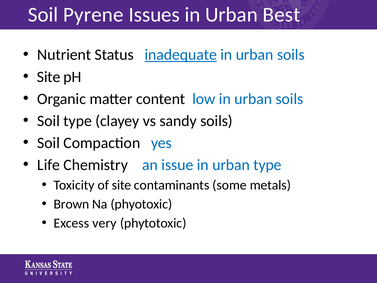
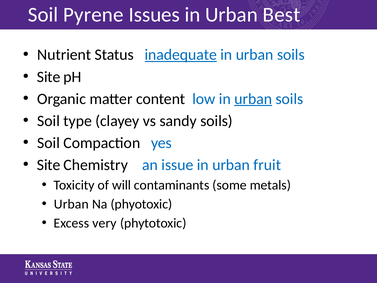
urban underline: none -> present (253, 99)
Life: Life -> Site (49, 165)
urban type: type -> fruit (267, 165)
of site: site -> will (122, 185)
Brown: Brown -> Urban (71, 204)
